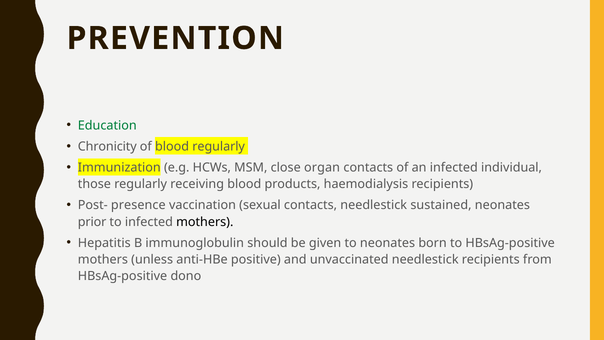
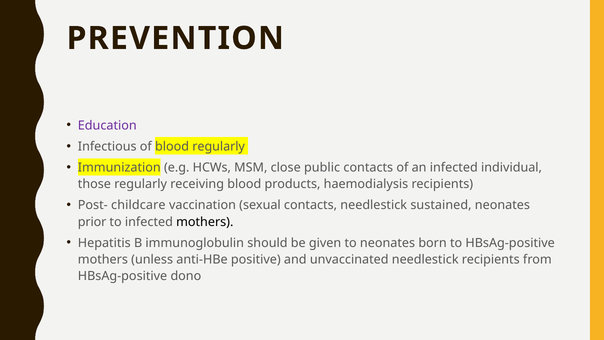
Education colour: green -> purple (107, 125)
Chronicity: Chronicity -> Infectious (107, 146)
organ: organ -> public (322, 167)
presence: presence -> childcare (138, 205)
